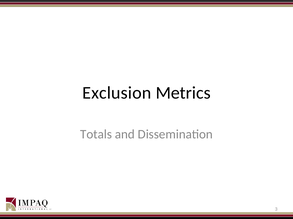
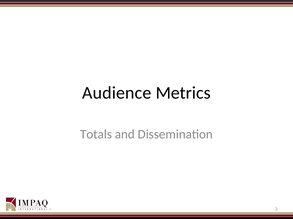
Exclusion: Exclusion -> Audience (117, 93)
